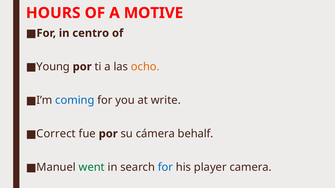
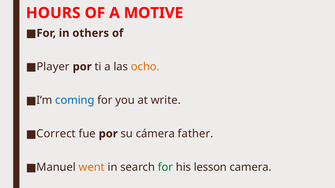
centro: centro -> others (91, 33)
Young: Young -> Player (53, 67)
behalf: behalf -> father (196, 134)
went colour: green -> orange (92, 168)
for colour: blue -> green (165, 168)
player: player -> lesson (210, 168)
